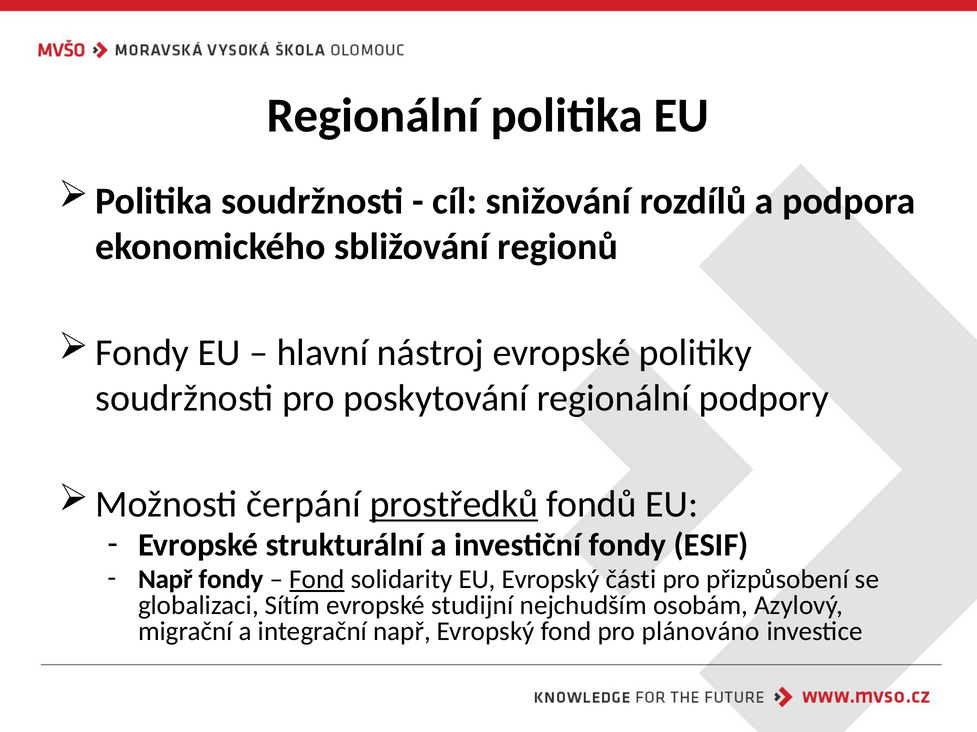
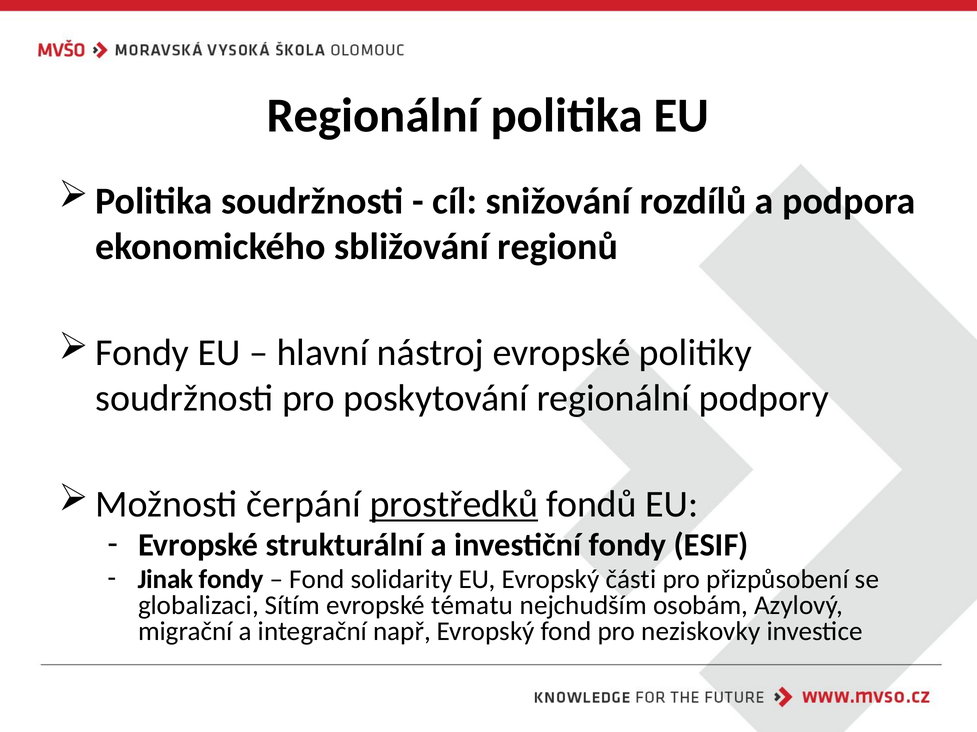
Např: Např -> Jinak (165, 580)
Fond underline: present -> none (317, 580)
studijní: studijní -> tématu (472, 606)
plánováno: plánováno -> neziskovky (701, 632)
